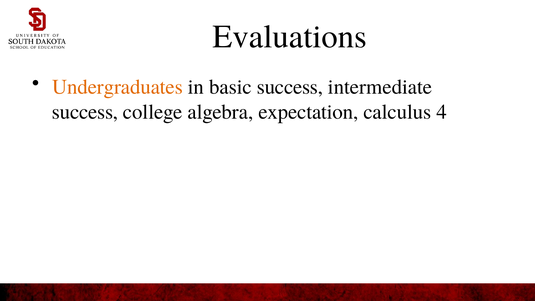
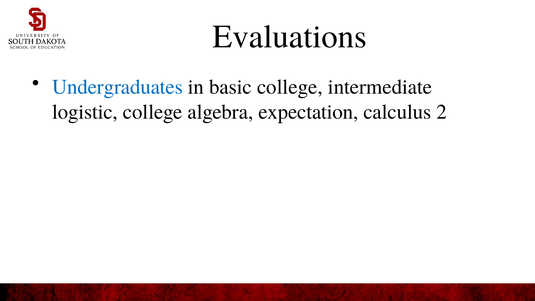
Undergraduates colour: orange -> blue (117, 87)
basic success: success -> college (290, 87)
success: success -> logistic (85, 112)
4: 4 -> 2 (442, 112)
